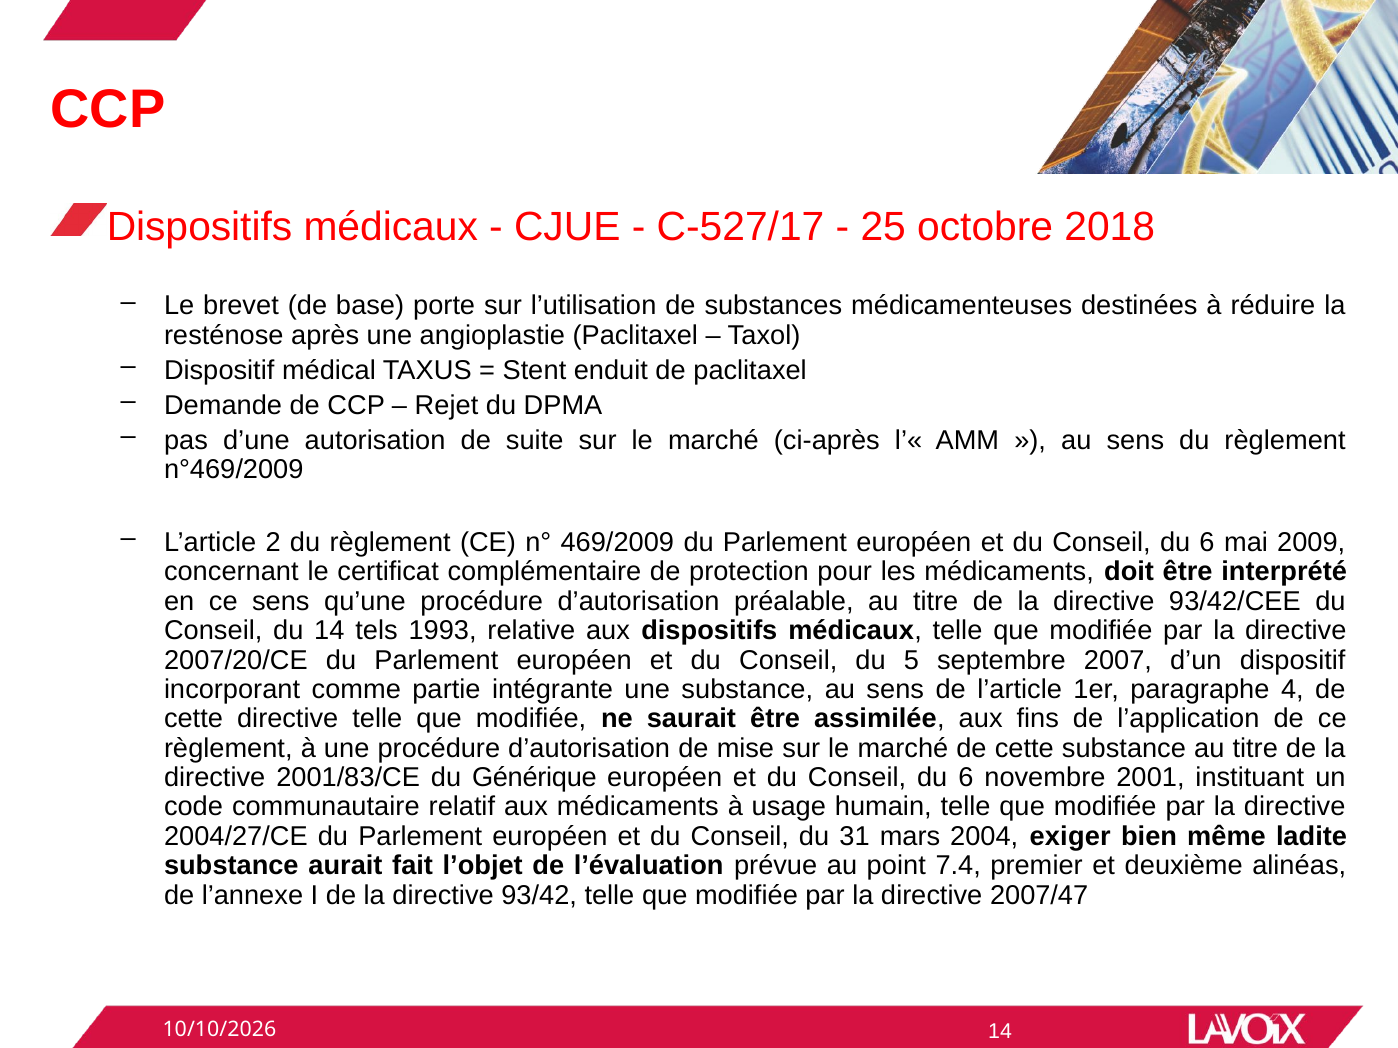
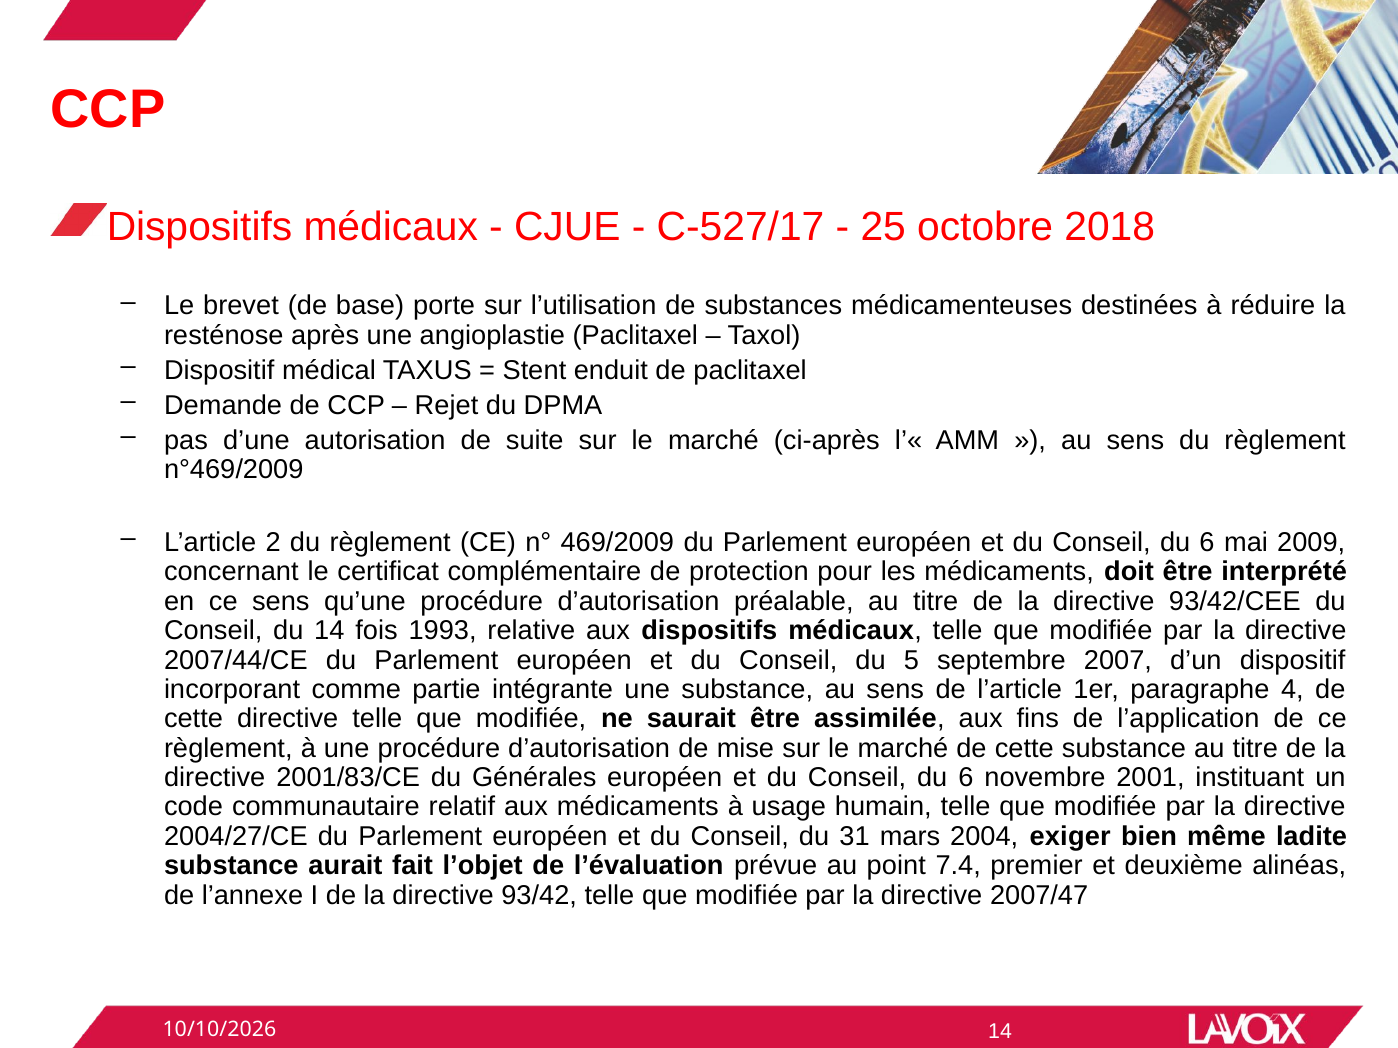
tels: tels -> fois (376, 631)
2007/20/CE: 2007/20/CE -> 2007/44/CE (236, 660)
Générique: Générique -> Générales (534, 778)
